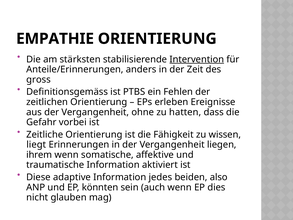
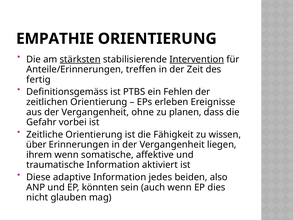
stärksten underline: none -> present (80, 59)
anders: anders -> treffen (141, 69)
gross: gross -> fertig (39, 79)
hatten: hatten -> planen (185, 112)
liegt: liegt -> über (36, 145)
